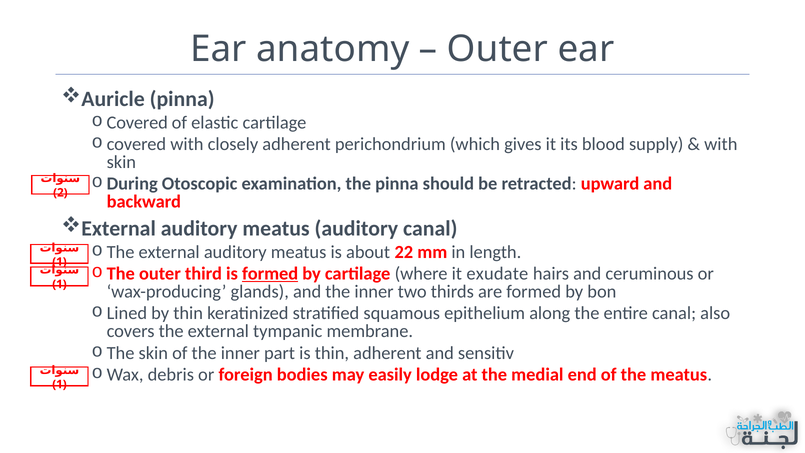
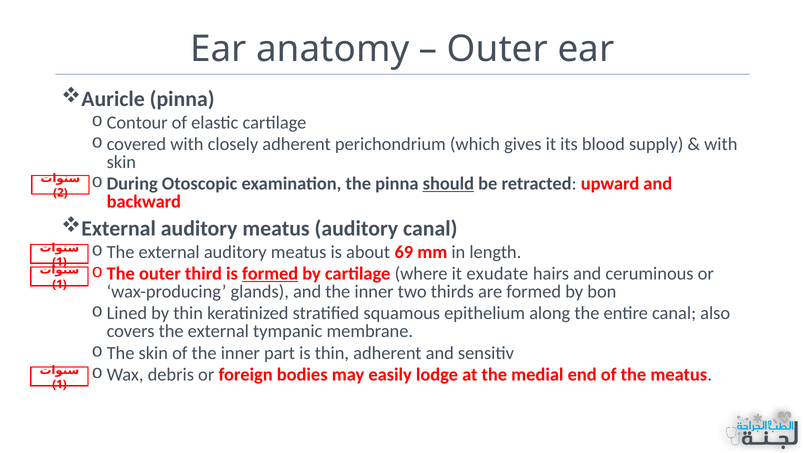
Covered: Covered -> Contour (137, 122)
should underline: none -> present (448, 184)
22: 22 -> 69 (404, 252)
